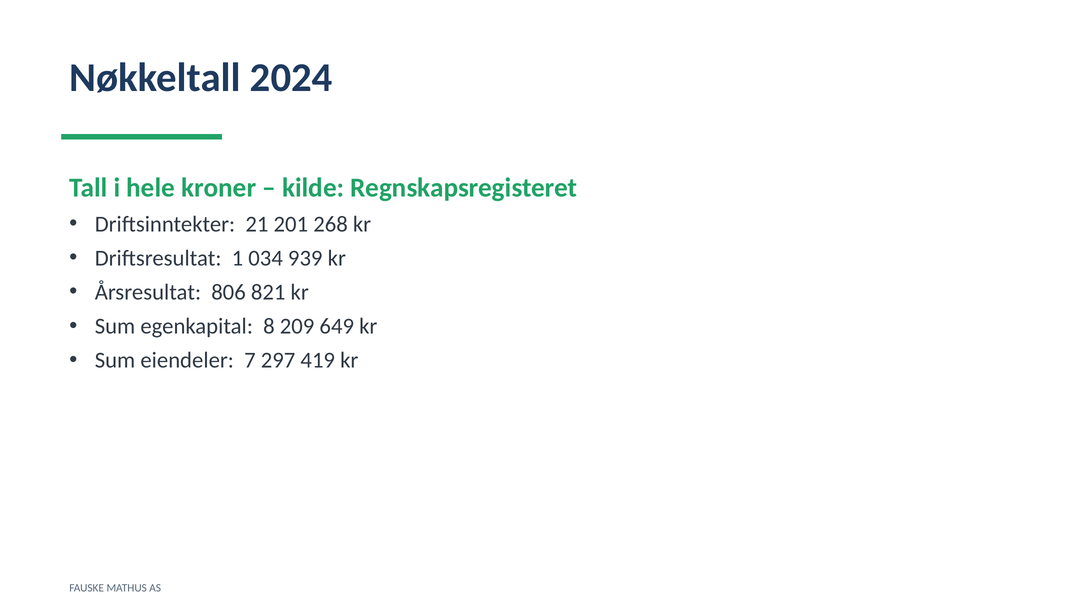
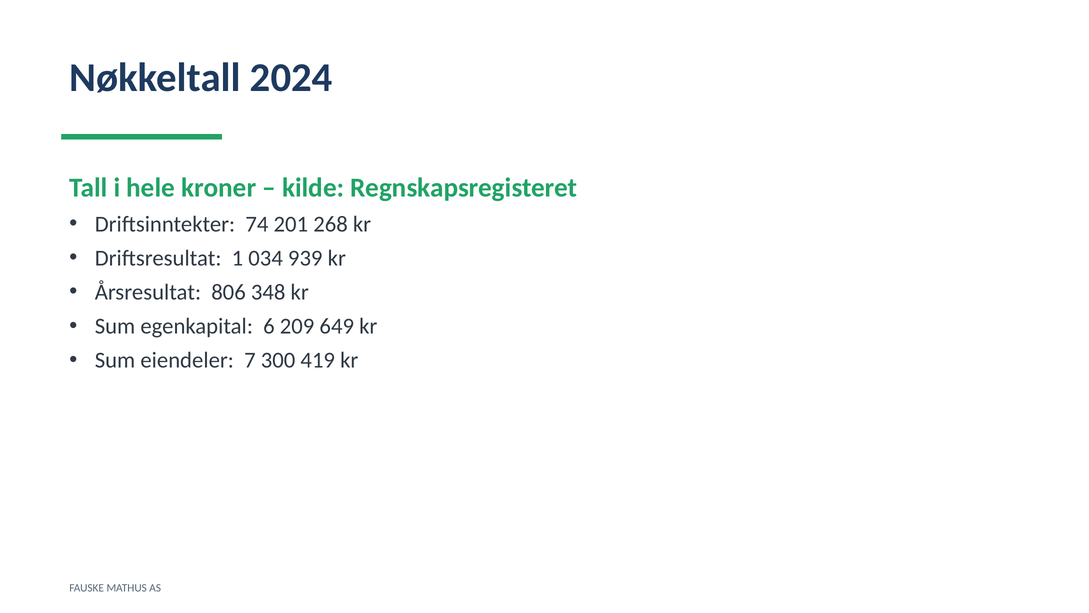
21: 21 -> 74 (257, 224)
821: 821 -> 348 (268, 292)
8: 8 -> 6 (269, 326)
297: 297 -> 300 (278, 360)
